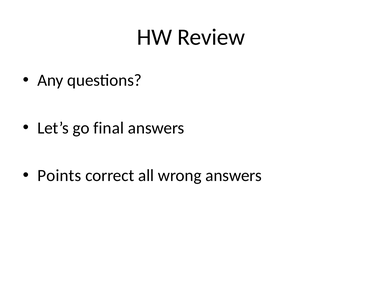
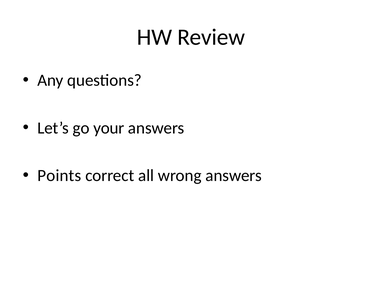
final: final -> your (109, 128)
